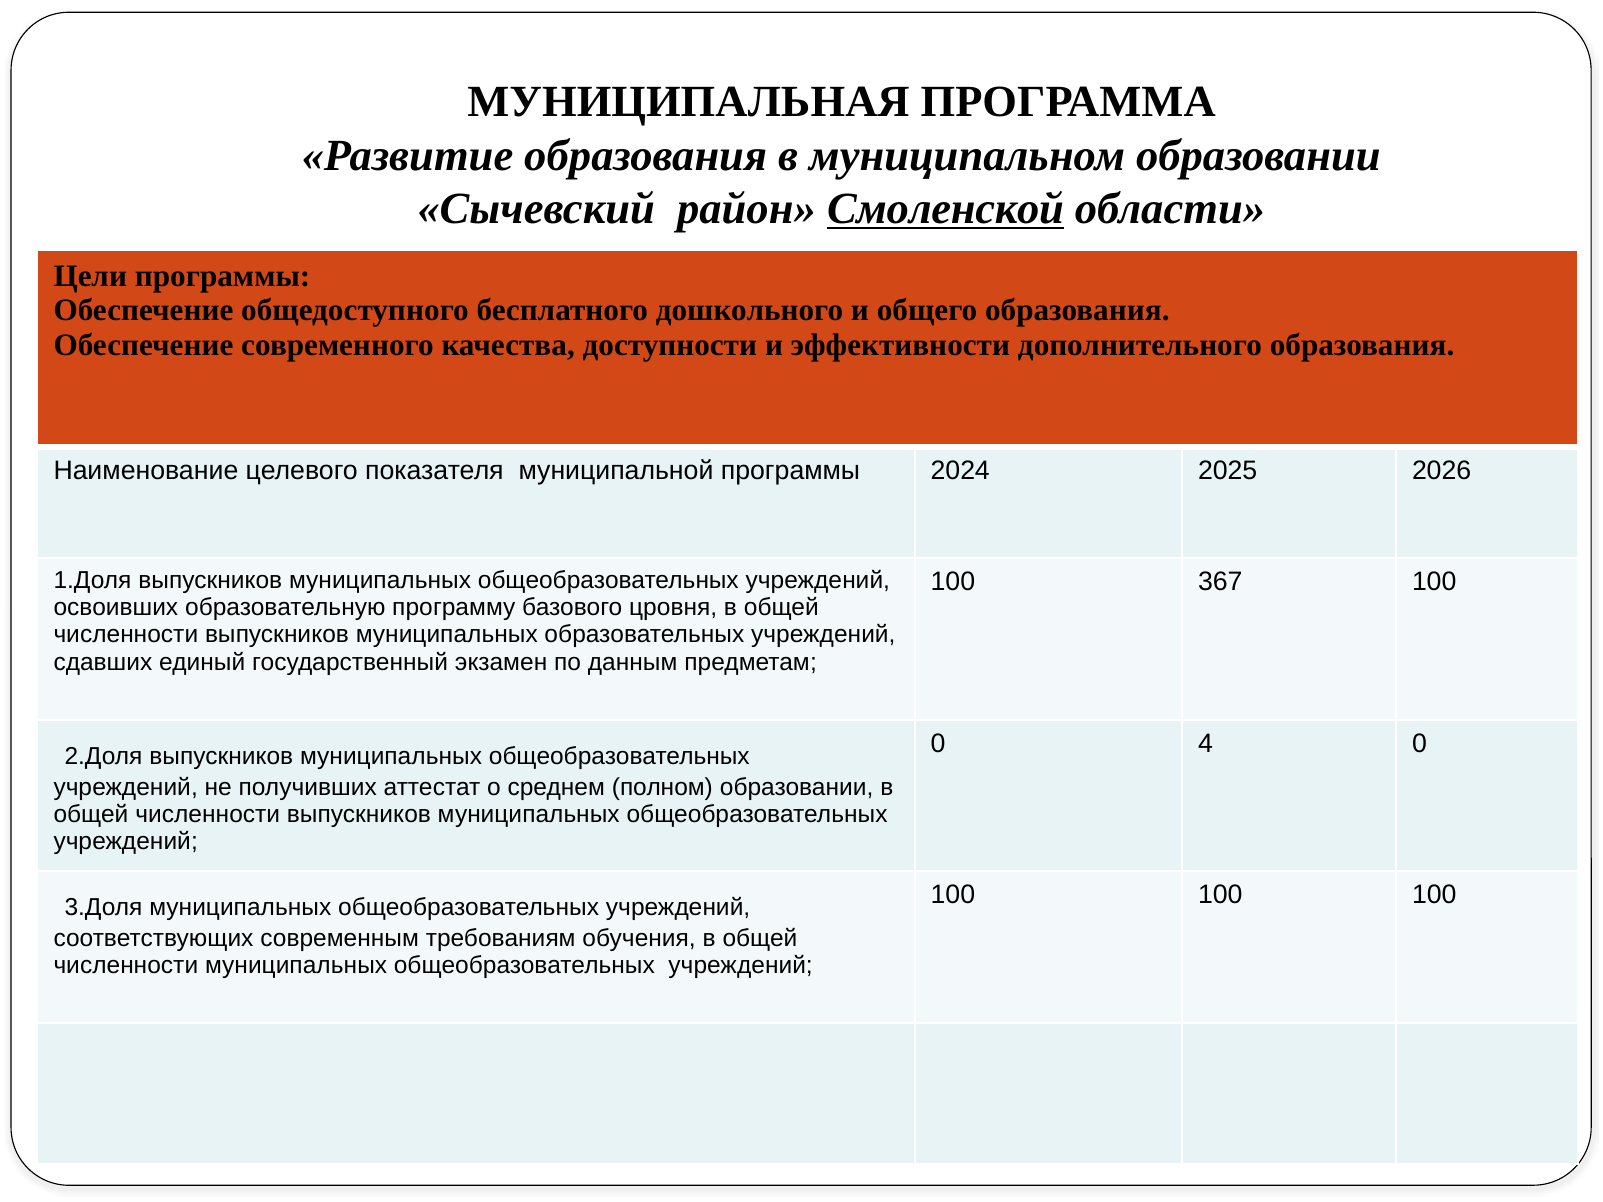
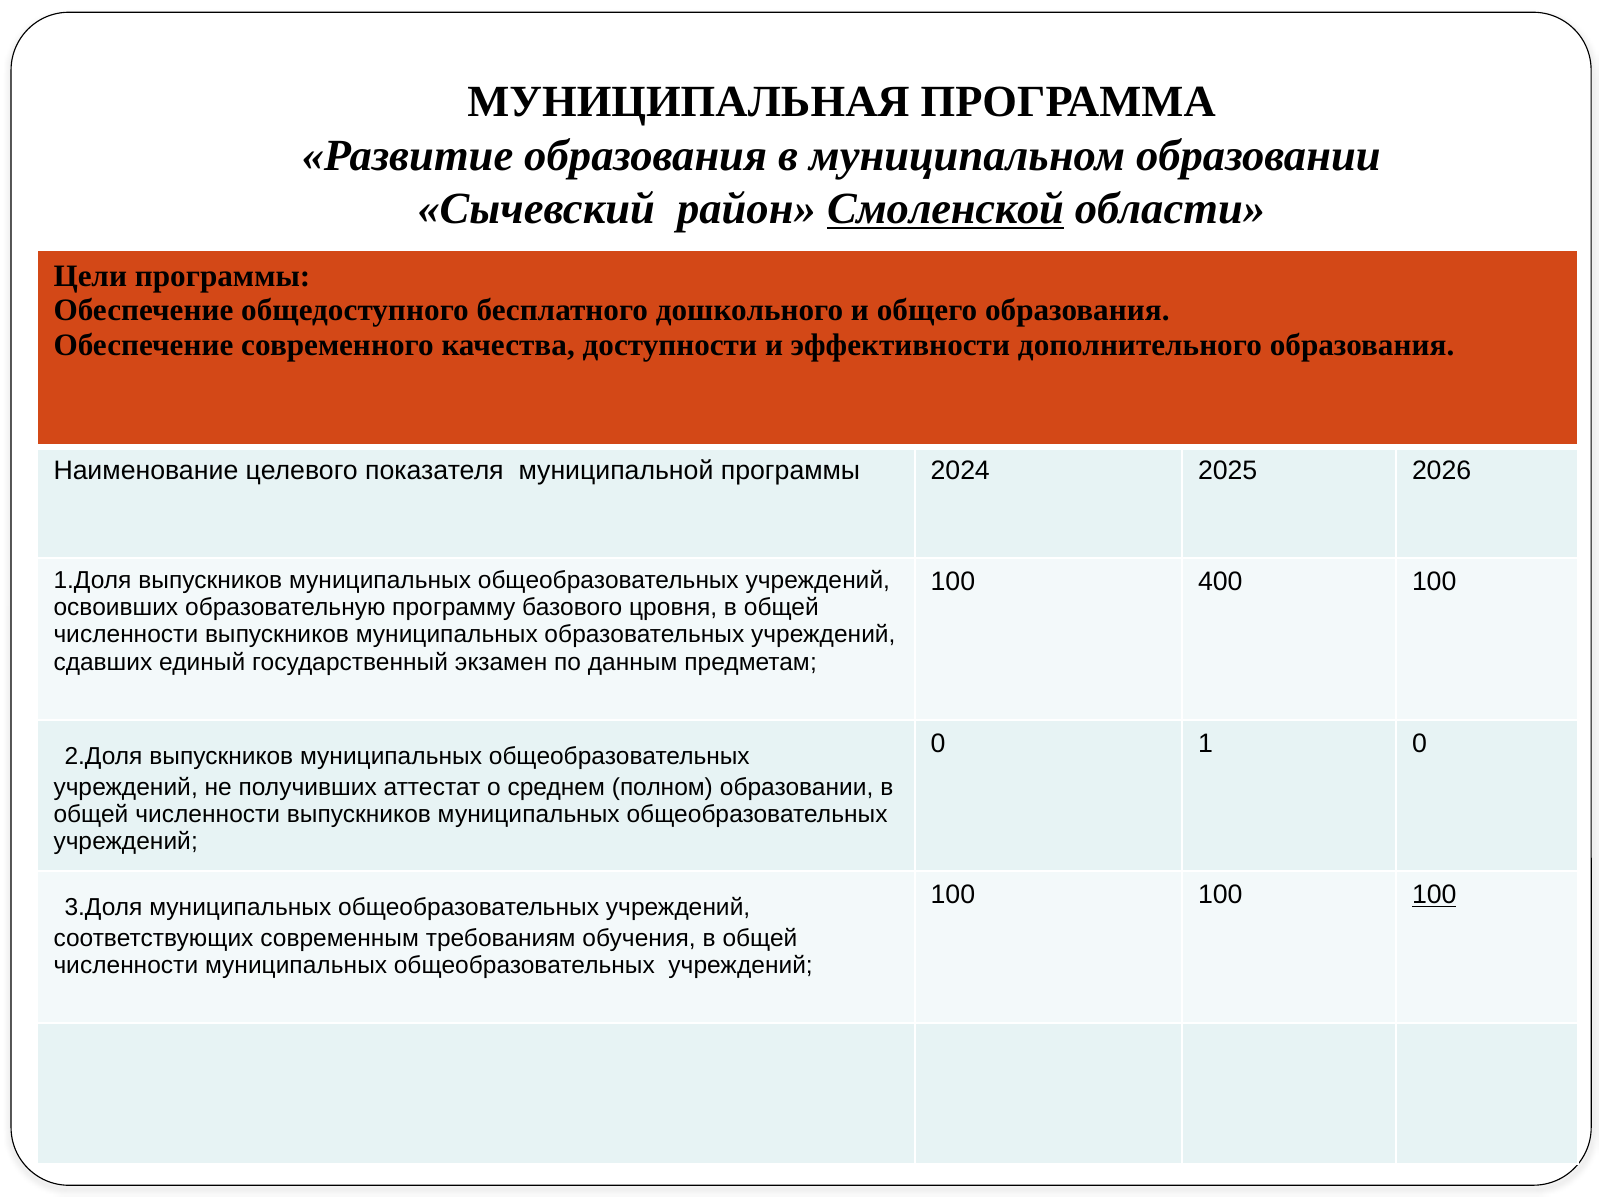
367: 367 -> 400 (1220, 582)
4: 4 -> 1 (1206, 744)
100 underline: none -> present (1434, 895)
